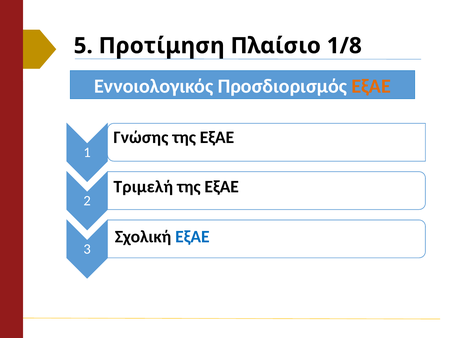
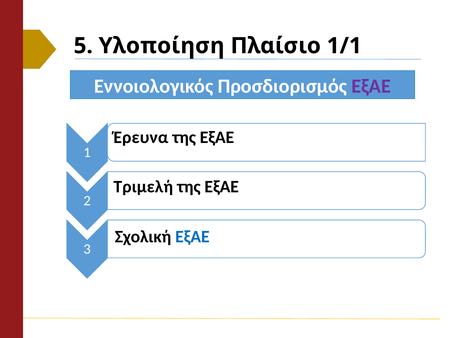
Προτίμηση: Προτίμηση -> Υλοποίηση (162, 46)
1/8: 1/8 -> 1/1 (344, 46)
ΕξΑΕ colour: orange -> purple (371, 86)
Γνώσης: Γνώσης -> Έρευνα (141, 137)
